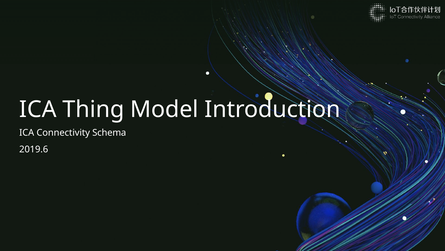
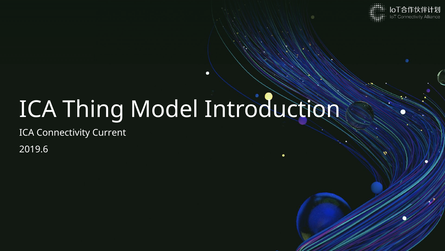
Schema: Schema -> Current (109, 133)
